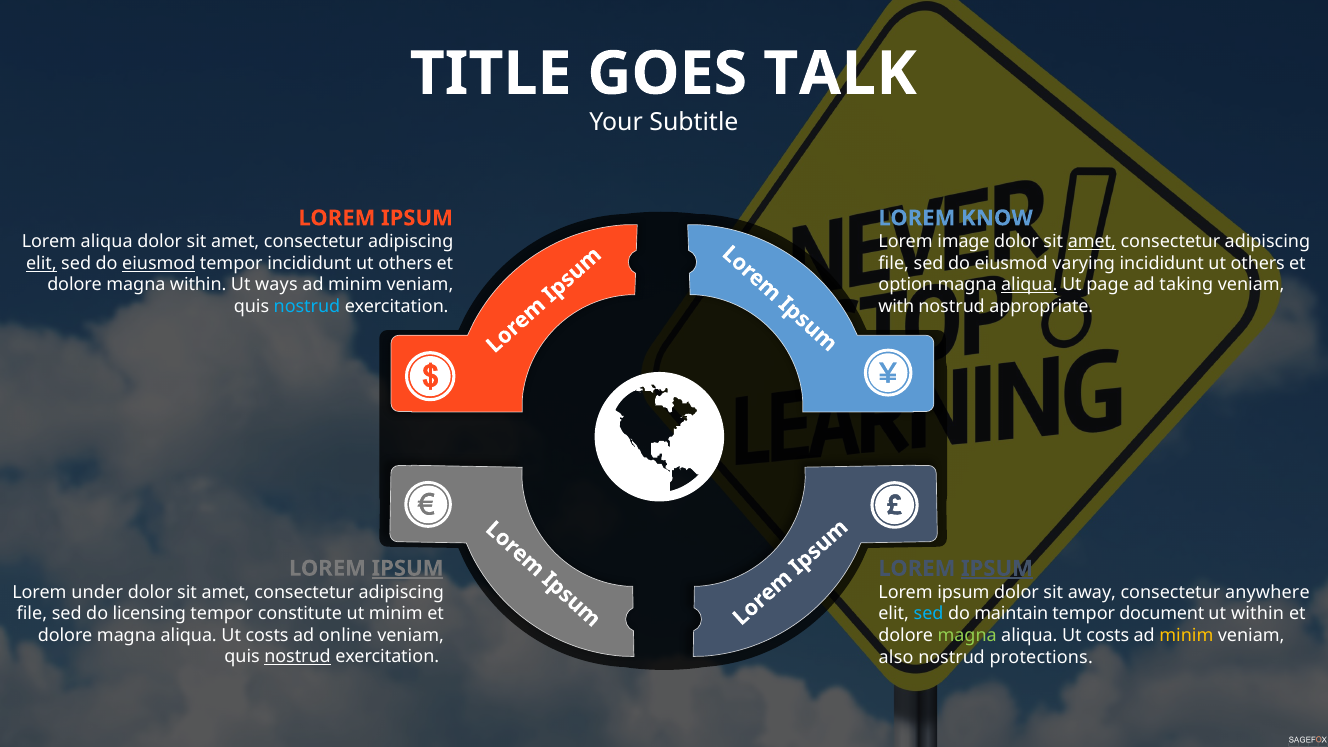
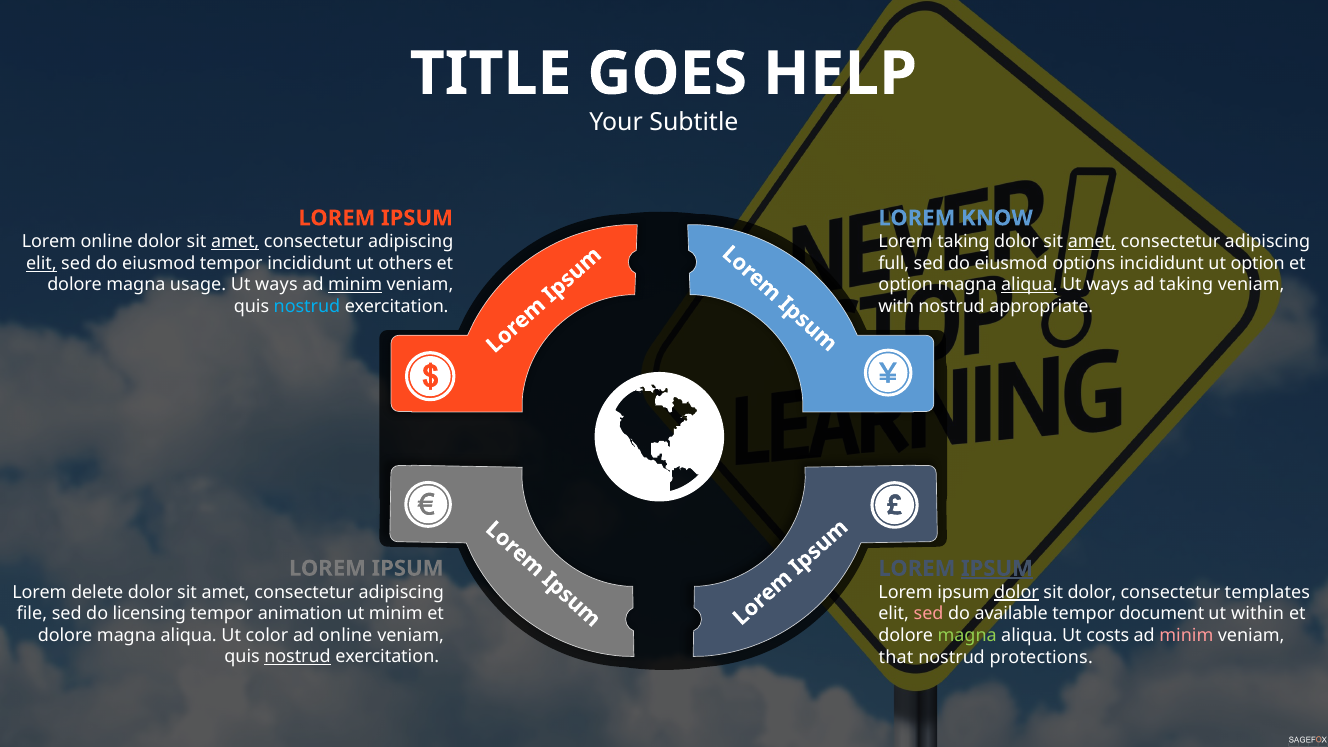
TALK: TALK -> HELP (840, 74)
Lorem aliqua: aliqua -> online (107, 242)
amet underline: none -> present (235, 242)
Lorem image: image -> taking (963, 242)
eiusmod underline: present -> none (159, 263)
file: file -> full (894, 263)
varying: varying -> options (1084, 263)
others: others -> option (1258, 263)
magna within: within -> usage (198, 285)
minim underline: none -> present (355, 285)
page: page -> ways (1108, 285)
IPSUM underline: present -> none (408, 568)
under: under -> delete (97, 592)
dolor underline: none -> present (1016, 592)
sit away: away -> dolor (1092, 592)
anywhere: anywhere -> templates (1267, 592)
constitute: constitute -> animation (300, 614)
sed colour: light blue -> pink (929, 614)
maintain: maintain -> available (1011, 614)
costs: costs -> color (267, 635)
minim colour: yellow -> pink (1186, 635)
also: also -> that (896, 657)
